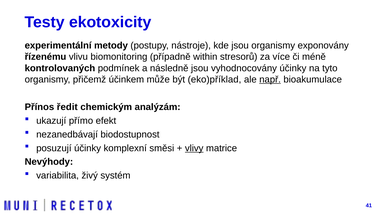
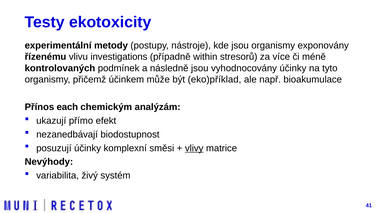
biomonitoring: biomonitoring -> investigations (119, 57)
např underline: present -> none (270, 80)
ředit: ředit -> each (67, 107)
